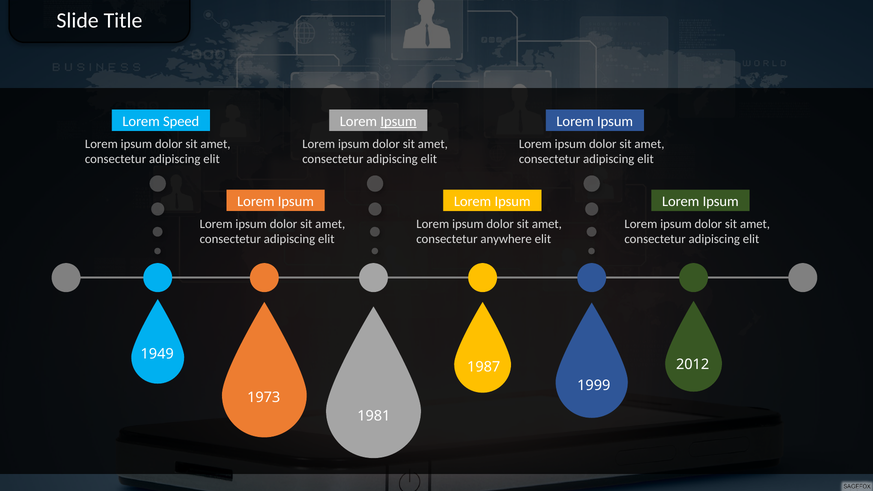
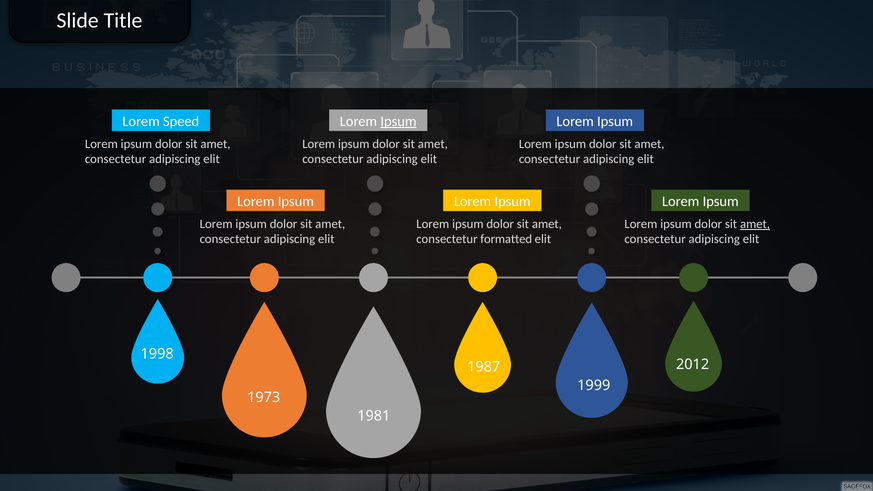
amet underline: none -> present (755, 224)
anywhere: anywhere -> formatted (506, 239)
1949: 1949 -> 1998 (157, 354)
